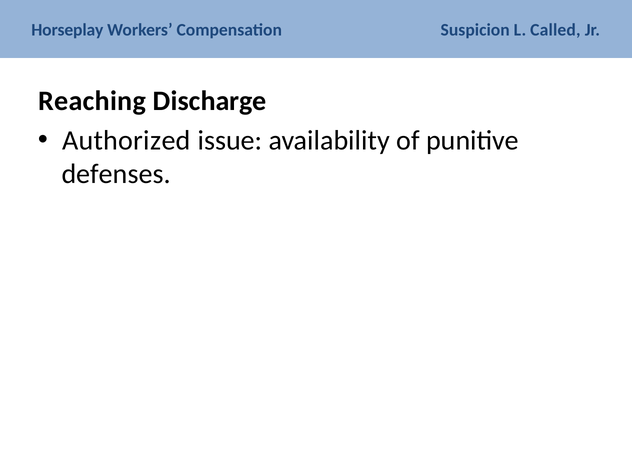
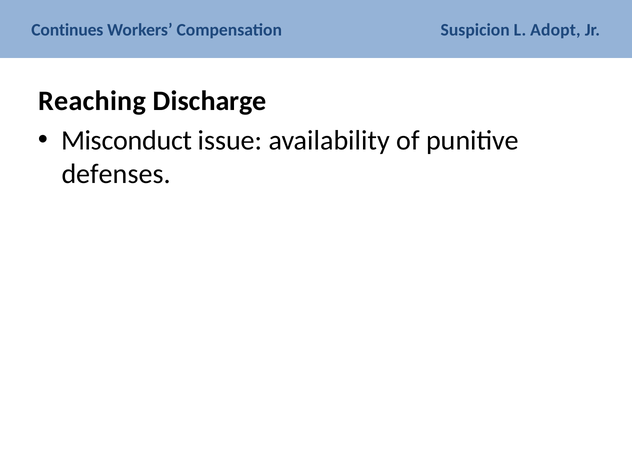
Horseplay: Horseplay -> Continues (67, 30)
Called: Called -> Adopt (555, 30)
Authorized: Authorized -> Misconduct (127, 140)
